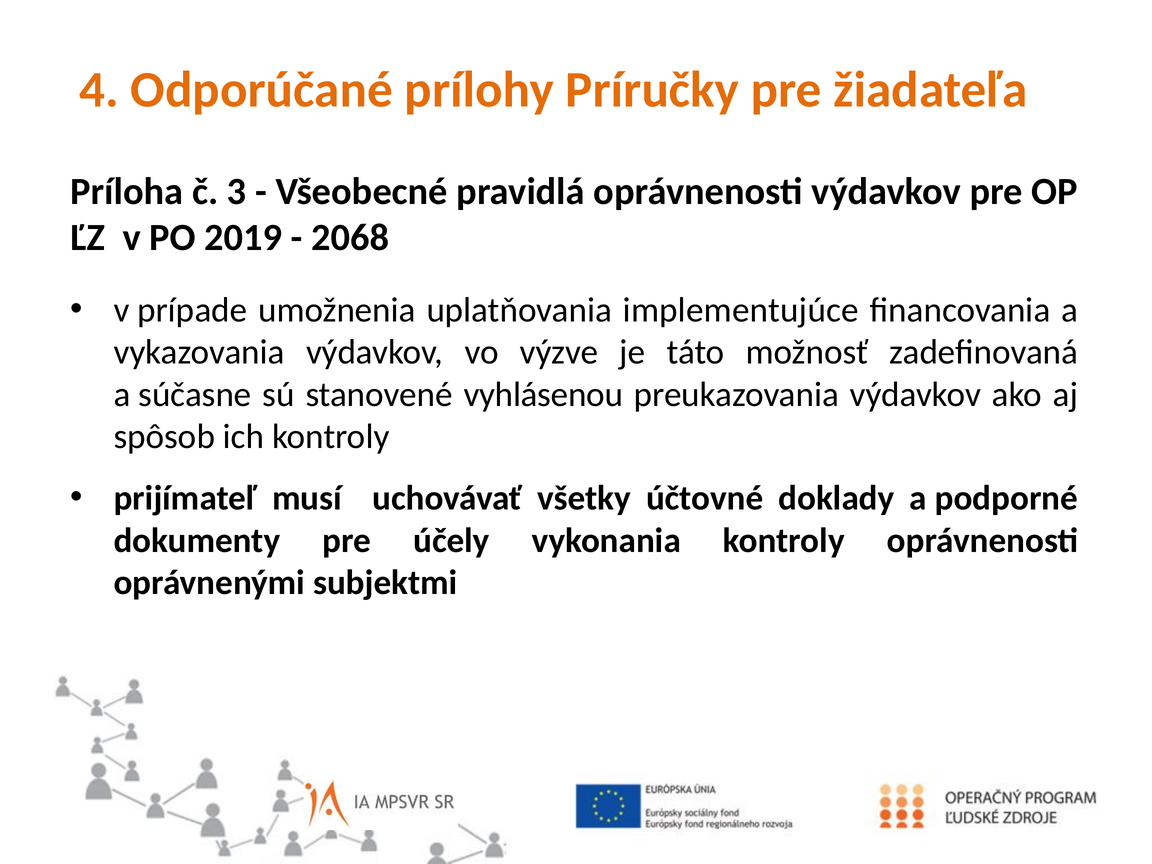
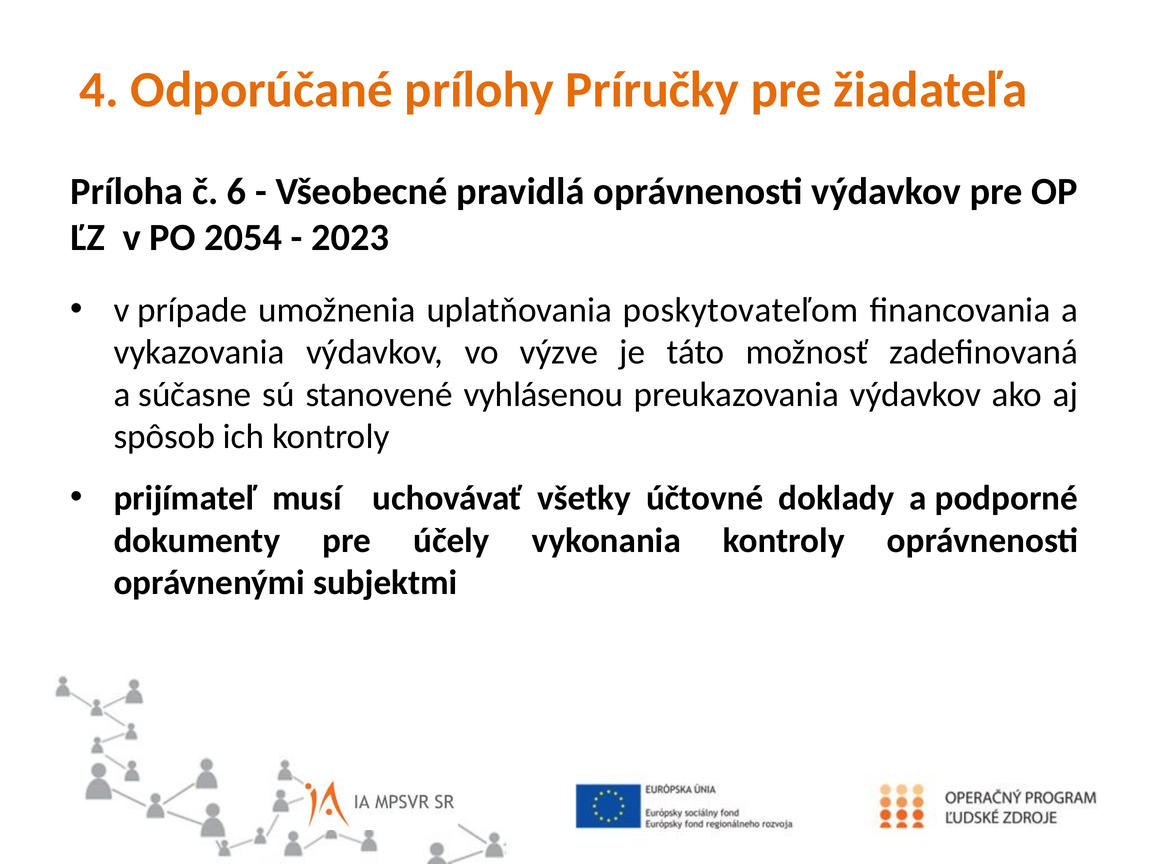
3: 3 -> 6 (237, 191)
2019: 2019 -> 2054 (243, 237)
2068: 2068 -> 2023 (350, 237)
implementujúce: implementujúce -> poskytovateľom (741, 310)
